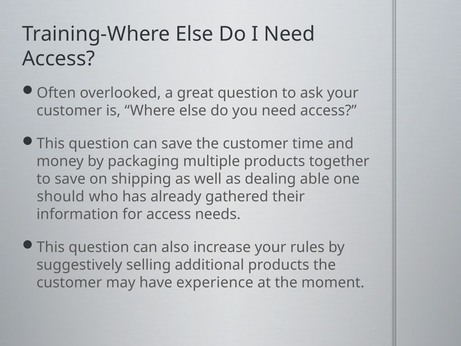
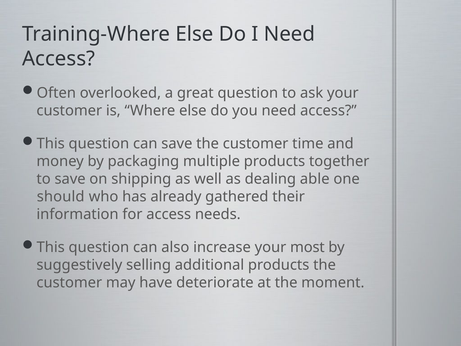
rules: rules -> most (307, 247)
experience: experience -> deteriorate (215, 283)
